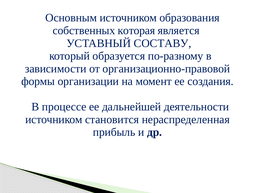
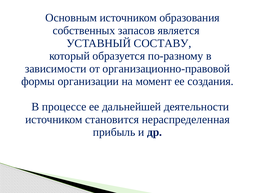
которая: которая -> запасов (136, 31)
